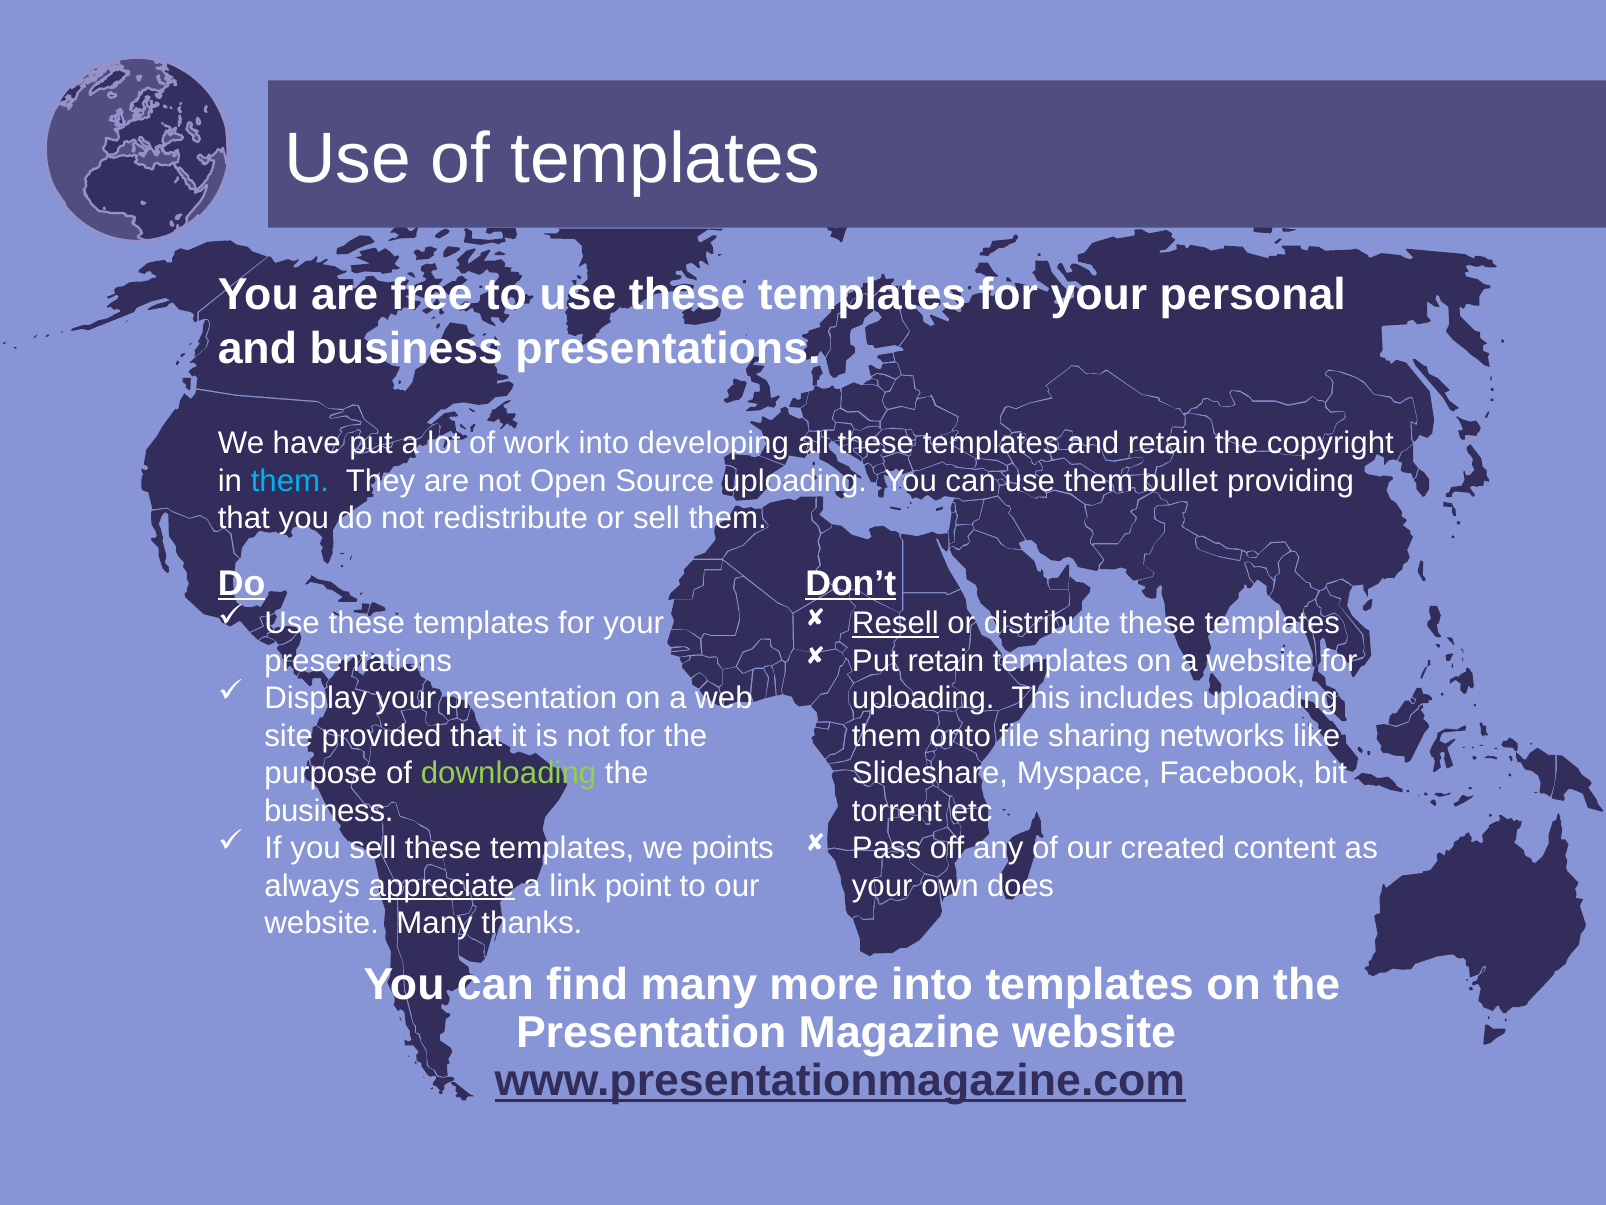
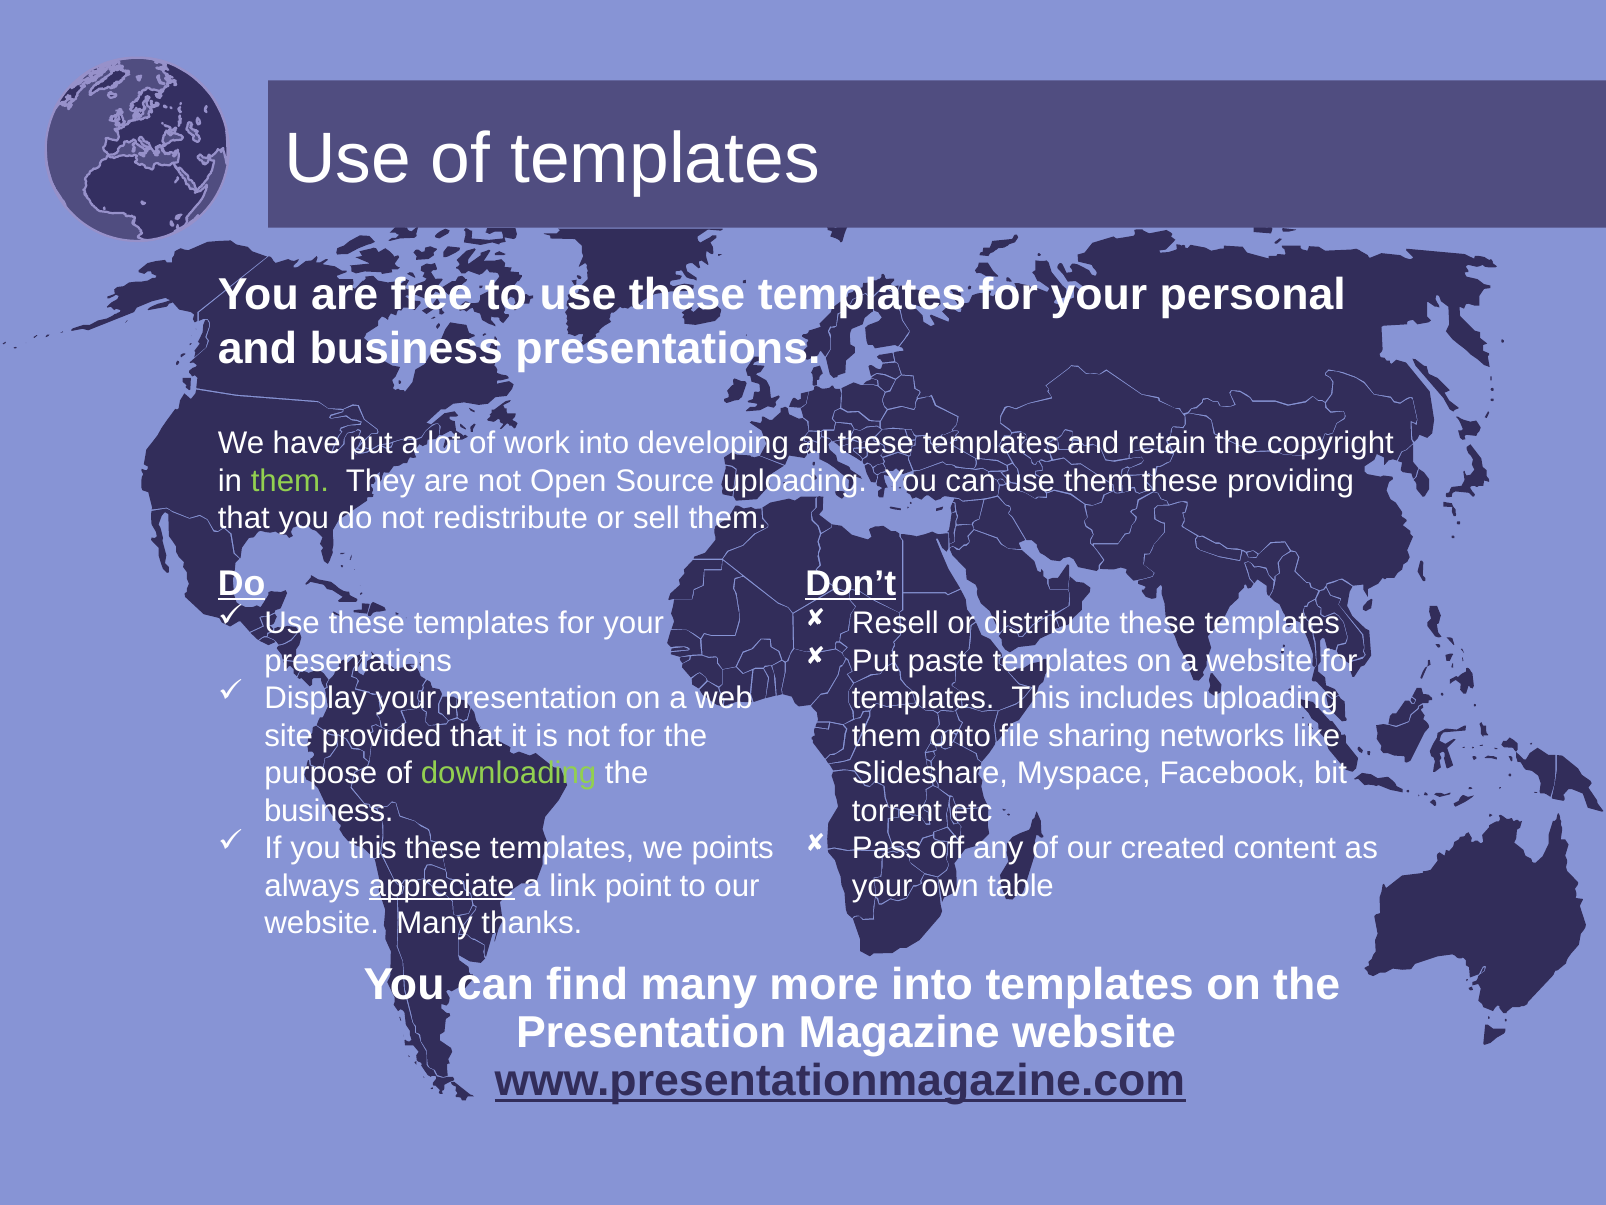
them colour: light blue -> light green (290, 481)
them bullet: bullet -> these (1180, 481)
Resell underline: present -> none (895, 623)
Put retain: retain -> paste (946, 661)
uploading: uploading -> templates (923, 698)
you sell: sell -> this (373, 848)
does: does -> table (1021, 886)
